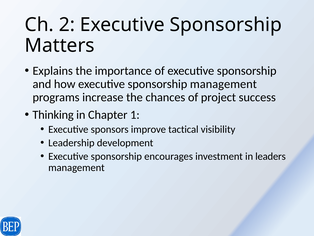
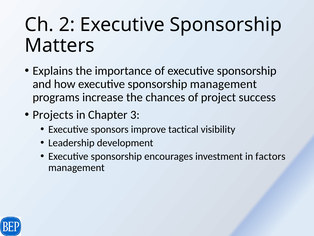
Thinking: Thinking -> Projects (53, 115)
1: 1 -> 3 (135, 115)
leaders: leaders -> factors (270, 156)
